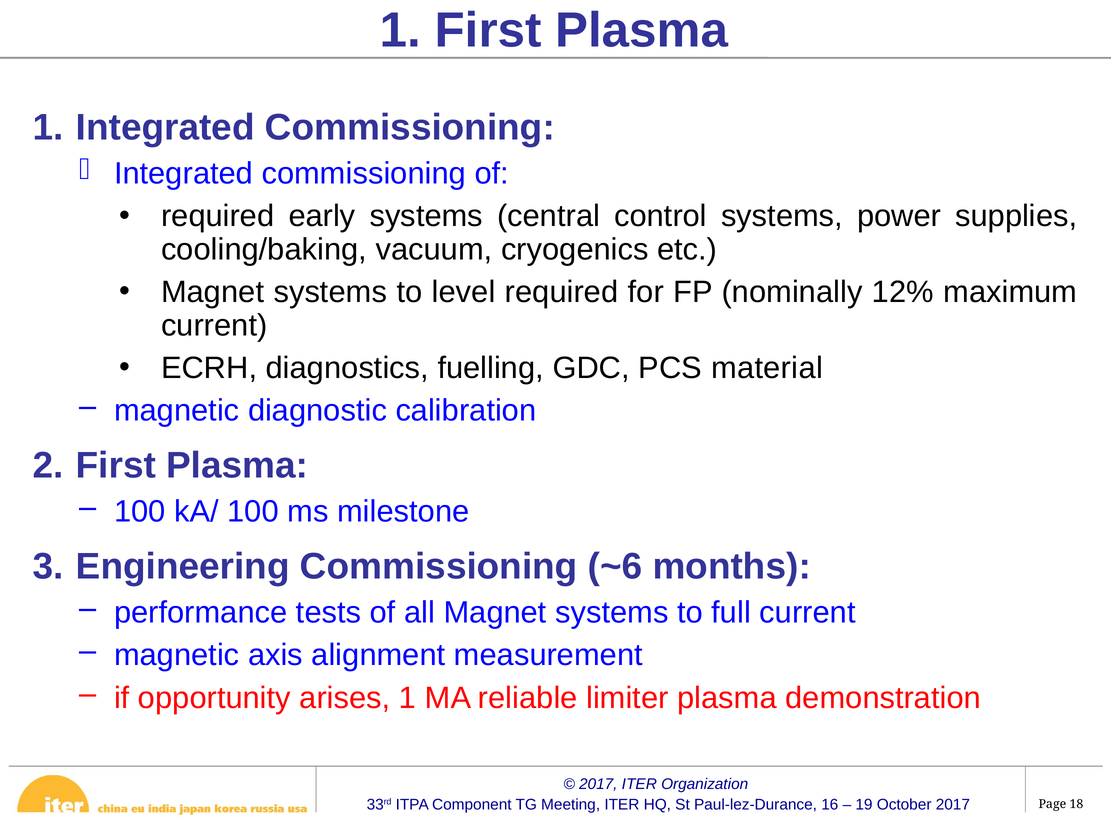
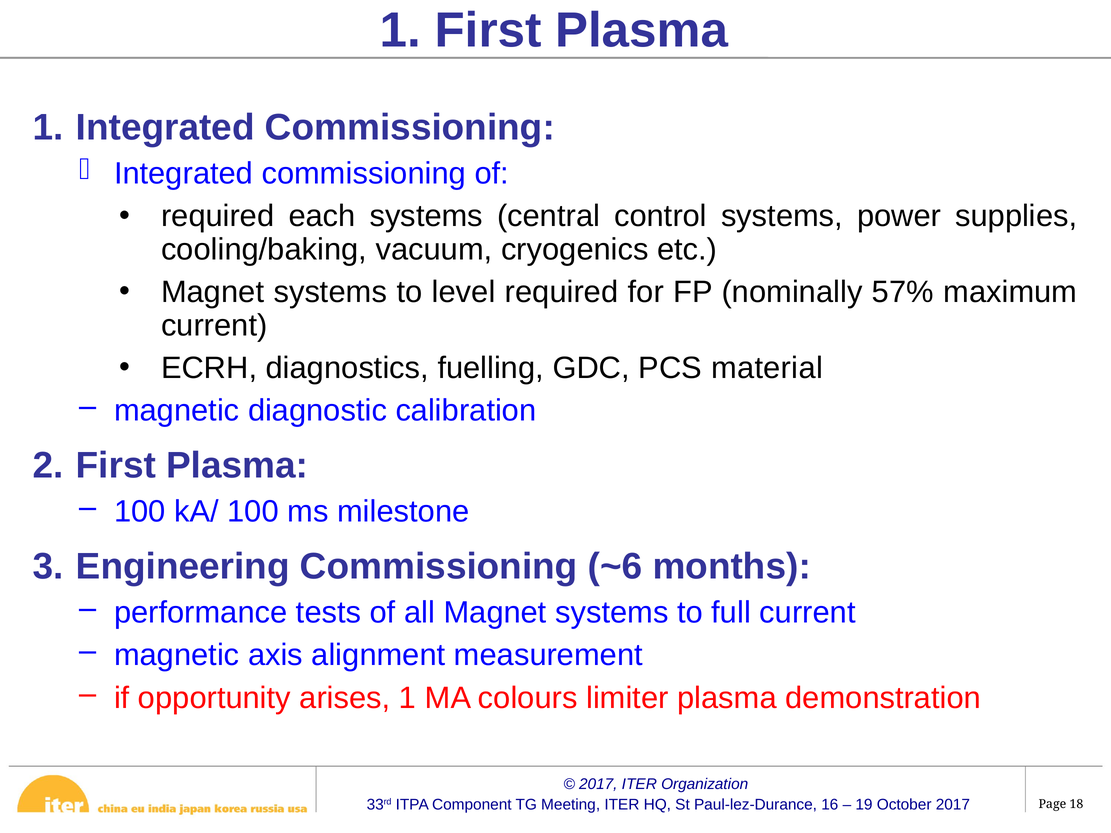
early: early -> each (322, 216)
12%: 12% -> 57% (903, 292)
reliable: reliable -> colours (528, 698)
